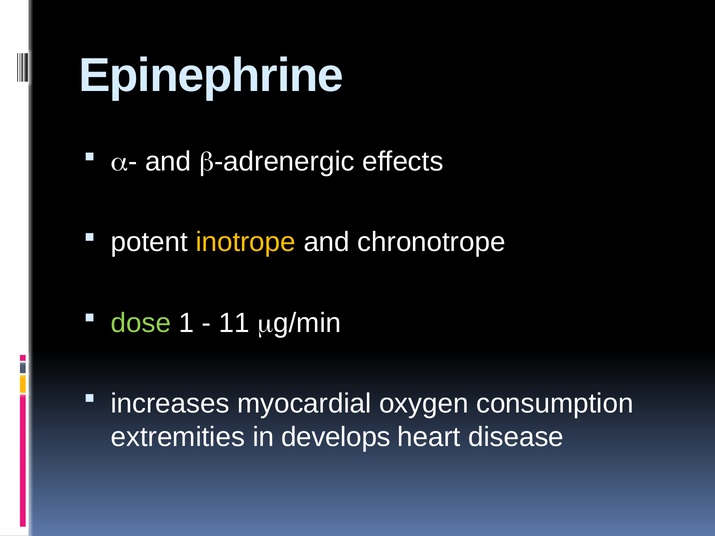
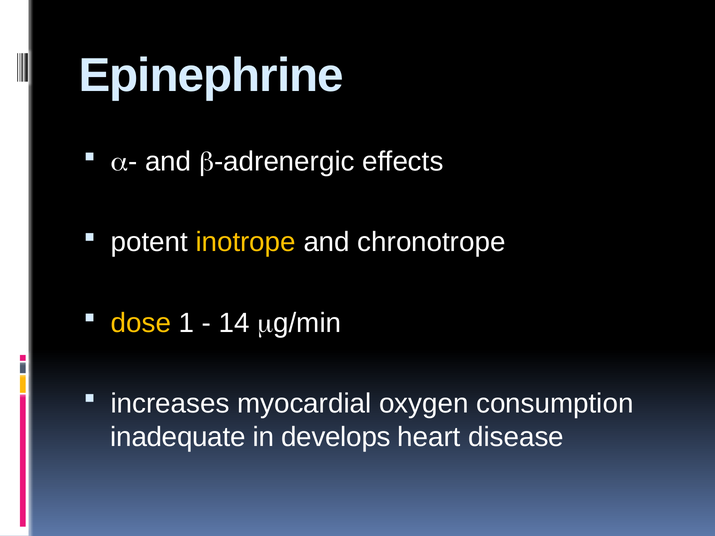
dose colour: light green -> yellow (141, 323)
11: 11 -> 14 (234, 323)
extremities: extremities -> inadequate (178, 437)
